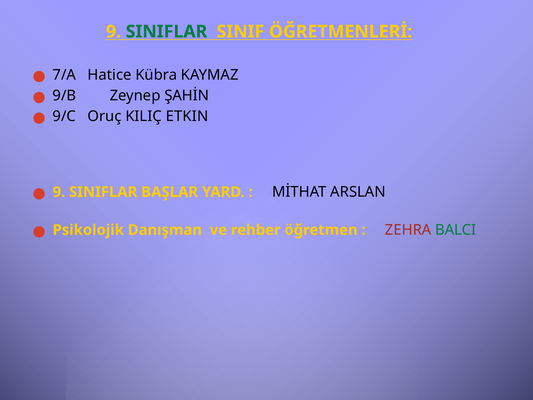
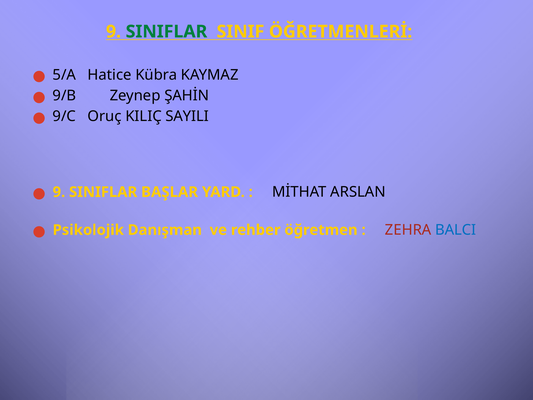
7/A: 7/A -> 5/A (64, 75)
ETKIN: ETKIN -> SAYILI (187, 116)
BALCI colour: green -> blue (456, 230)
